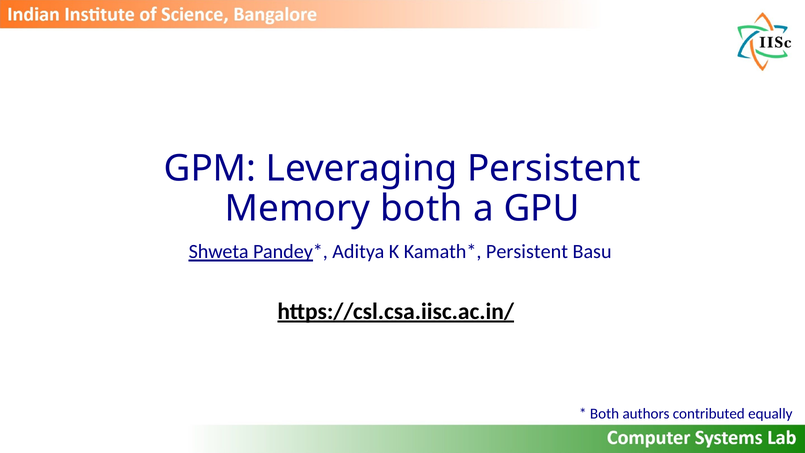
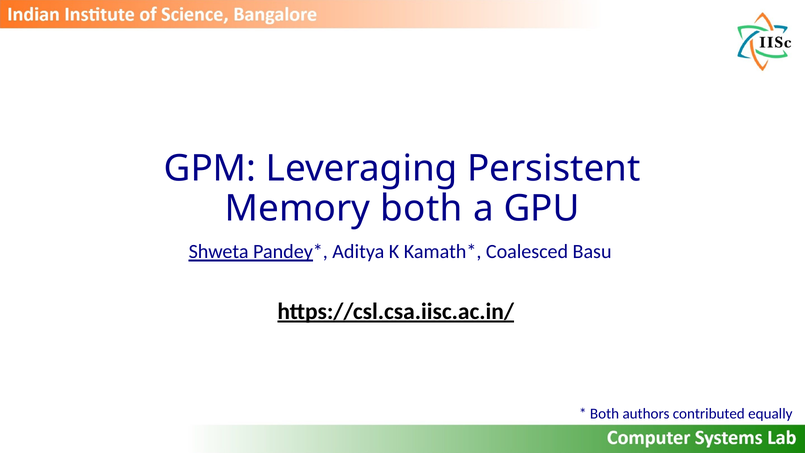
Persistent: Persistent -> Coalesced (527, 252)
